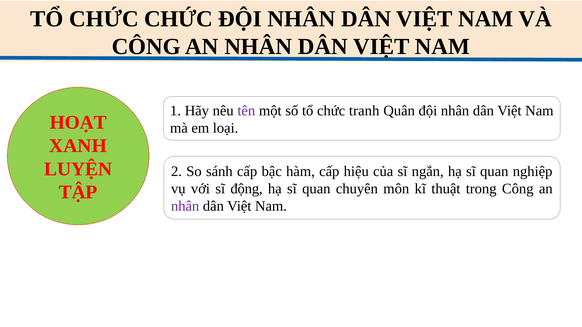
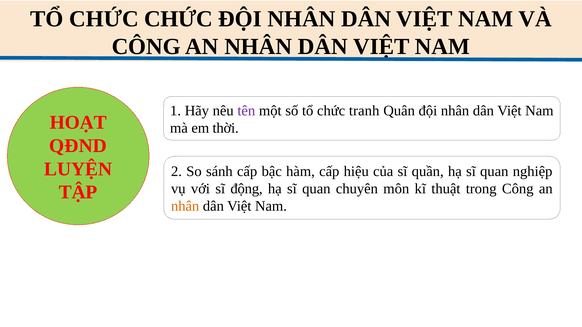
loại: loại -> thời (226, 128)
XANH: XANH -> QĐND (78, 146)
ngắn: ngắn -> quần (428, 171)
nhân colour: purple -> orange (185, 206)
